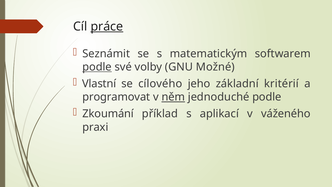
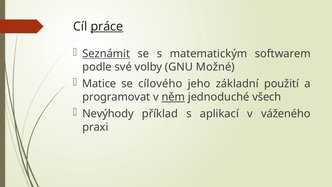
Seznámit underline: none -> present (106, 54)
podle underline: present -> none (97, 67)
Vlastní: Vlastní -> Matice (99, 84)
kritérií: kritérií -> použití (282, 84)
jednoduché podle: podle -> všech (267, 97)
Zkoumání: Zkoumání -> Nevýhody (108, 114)
